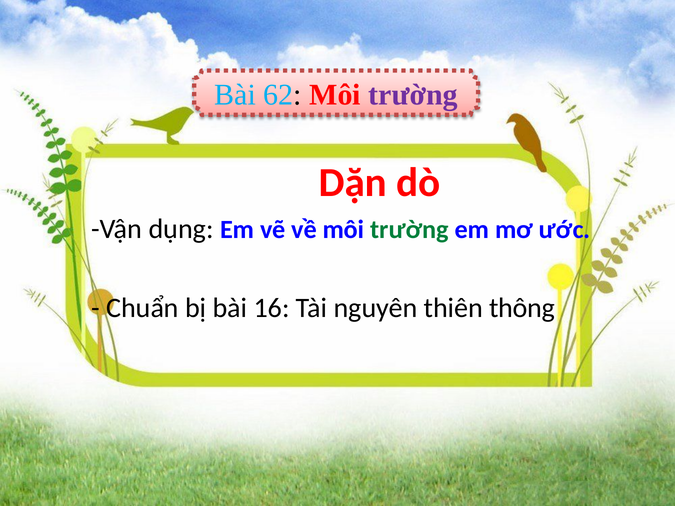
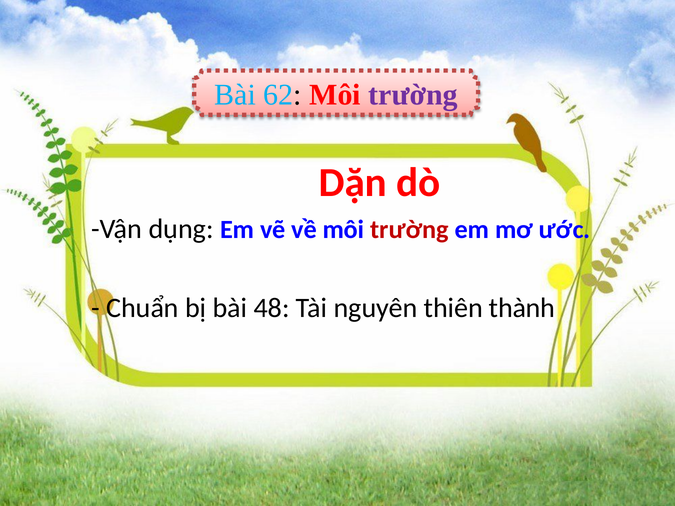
trường colour: green -> red (410, 230)
16: 16 -> 48 (272, 308)
thông: thông -> thành (522, 308)
